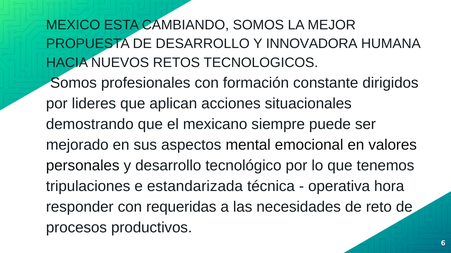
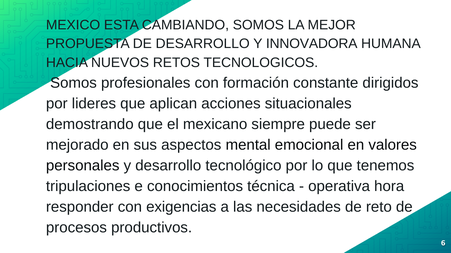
estandarizada: estandarizada -> conocimientos (195, 187)
requeridas: requeridas -> exigencias (181, 207)
